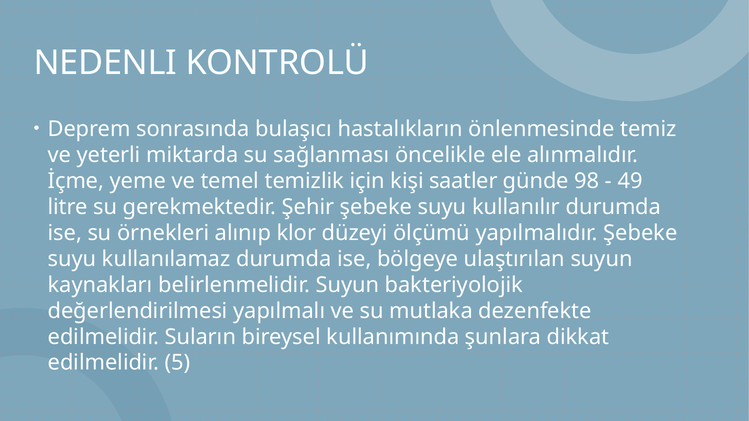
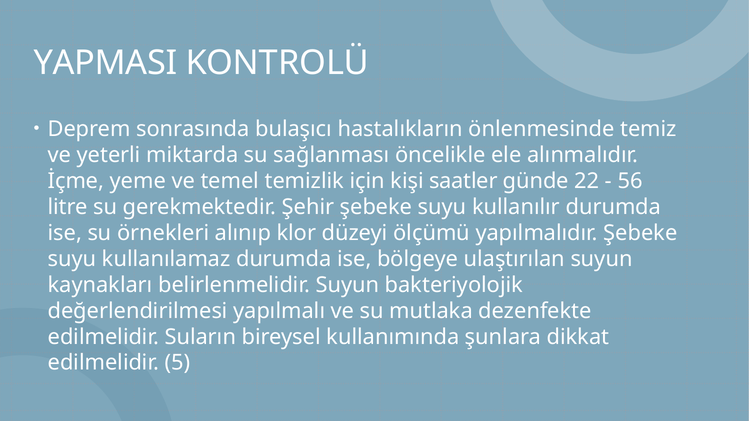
NEDENLI: NEDENLI -> YAPMASI (105, 63)
98: 98 -> 22 (587, 181)
49: 49 -> 56 (630, 181)
